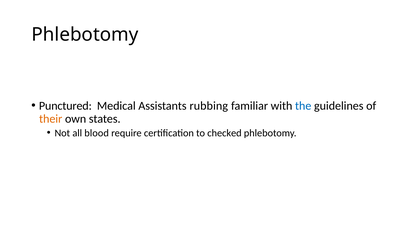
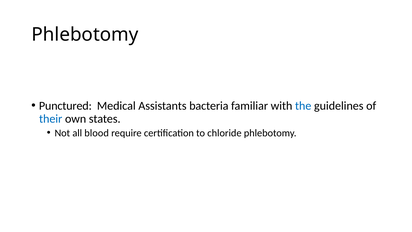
rubbing: rubbing -> bacteria (209, 106)
their colour: orange -> blue (51, 119)
checked: checked -> chloride (224, 133)
